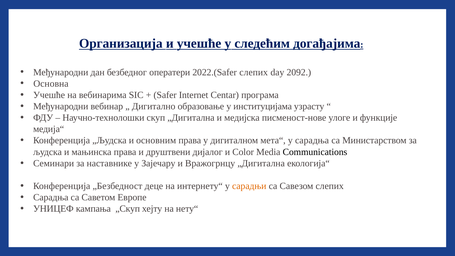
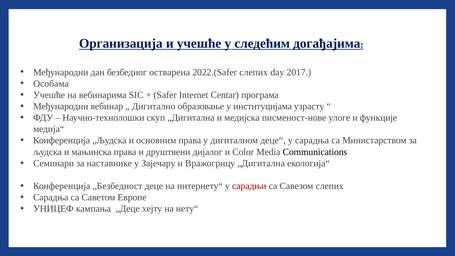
оператери: оператери -> остварена (170, 72)
2092: 2092 -> 2017 (299, 72)
Основна: Основна -> Особама (51, 84)
мета“: мета“ -> деце“ (273, 140)
сарадњи colour: orange -> red (249, 186)
„Скуп: „Скуп -> „Деце (128, 209)
